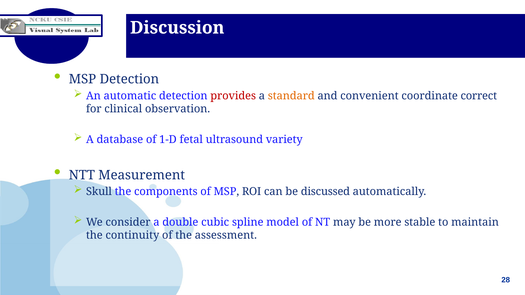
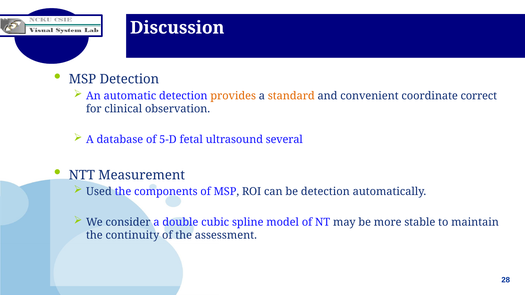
provides colour: red -> orange (233, 96)
1-D: 1-D -> 5-D (168, 140)
variety: variety -> several (284, 140)
Skull: Skull -> Used (99, 192)
be discussed: discussed -> detection (325, 192)
